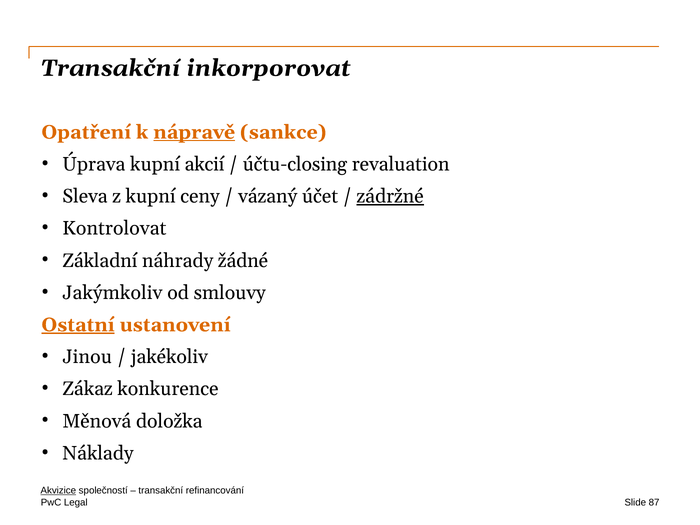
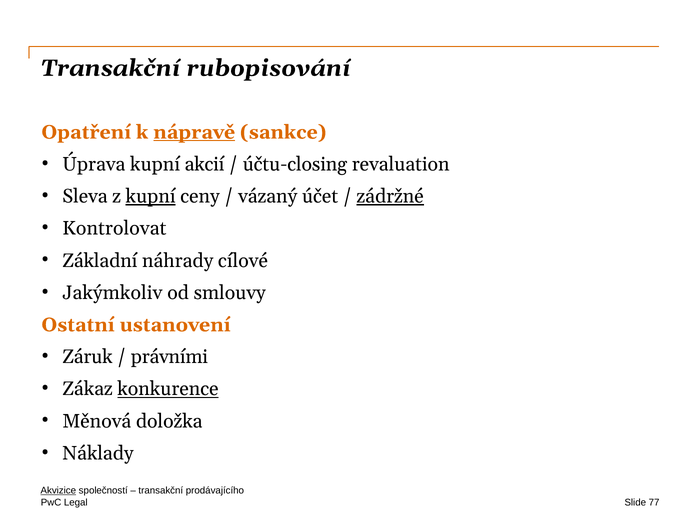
inkorporovat: inkorporovat -> rubopisování (268, 68)
kupní underline: none -> present (151, 196)
žádné: žádné -> cílové (243, 261)
Ostatní underline: present -> none (78, 325)
Jinou: Jinou -> Záruk (87, 357)
jakékoliv: jakékoliv -> právními (169, 357)
konkurence underline: none -> present (168, 389)
refinancování: refinancování -> prodávajícího (215, 491)
87: 87 -> 77 (654, 502)
